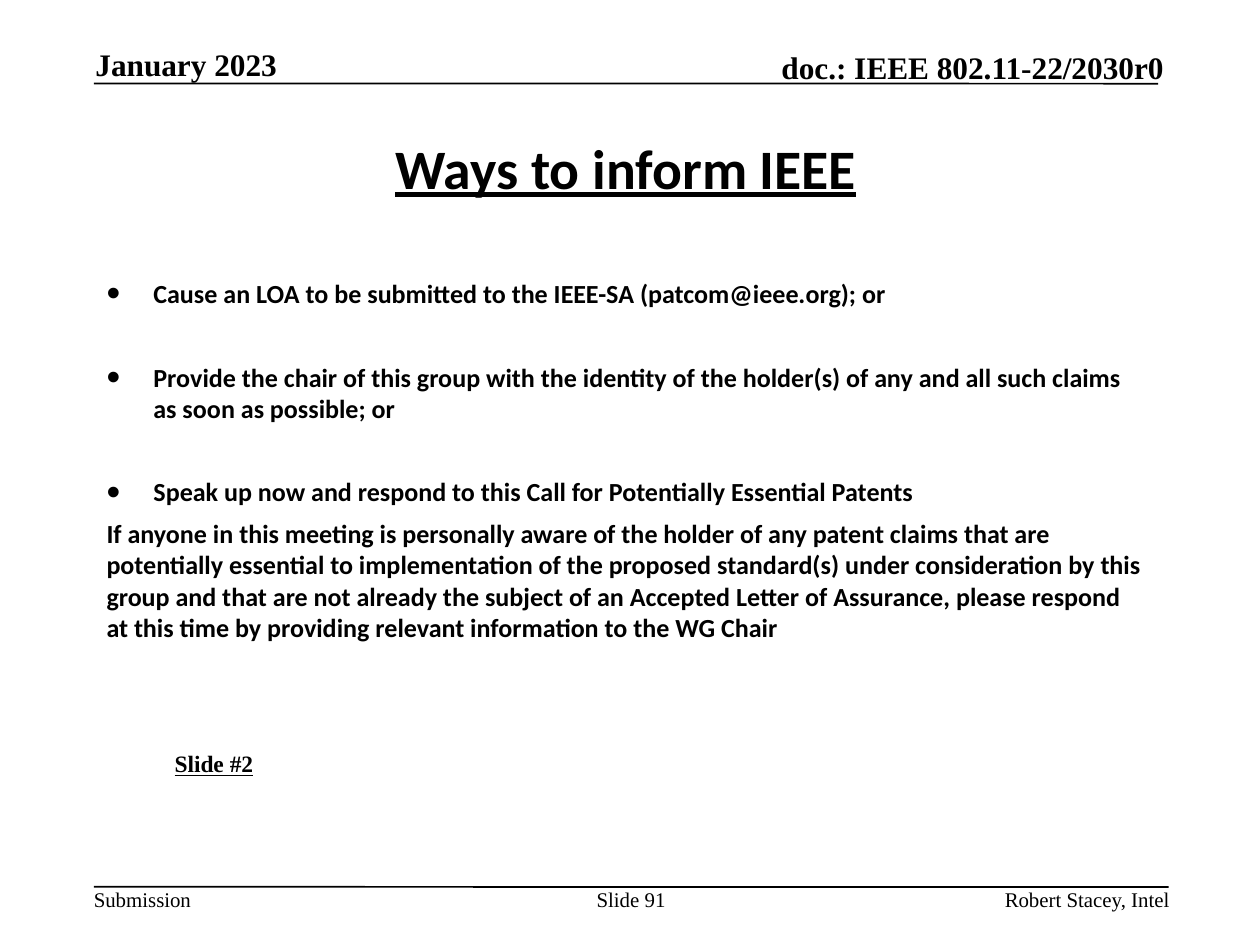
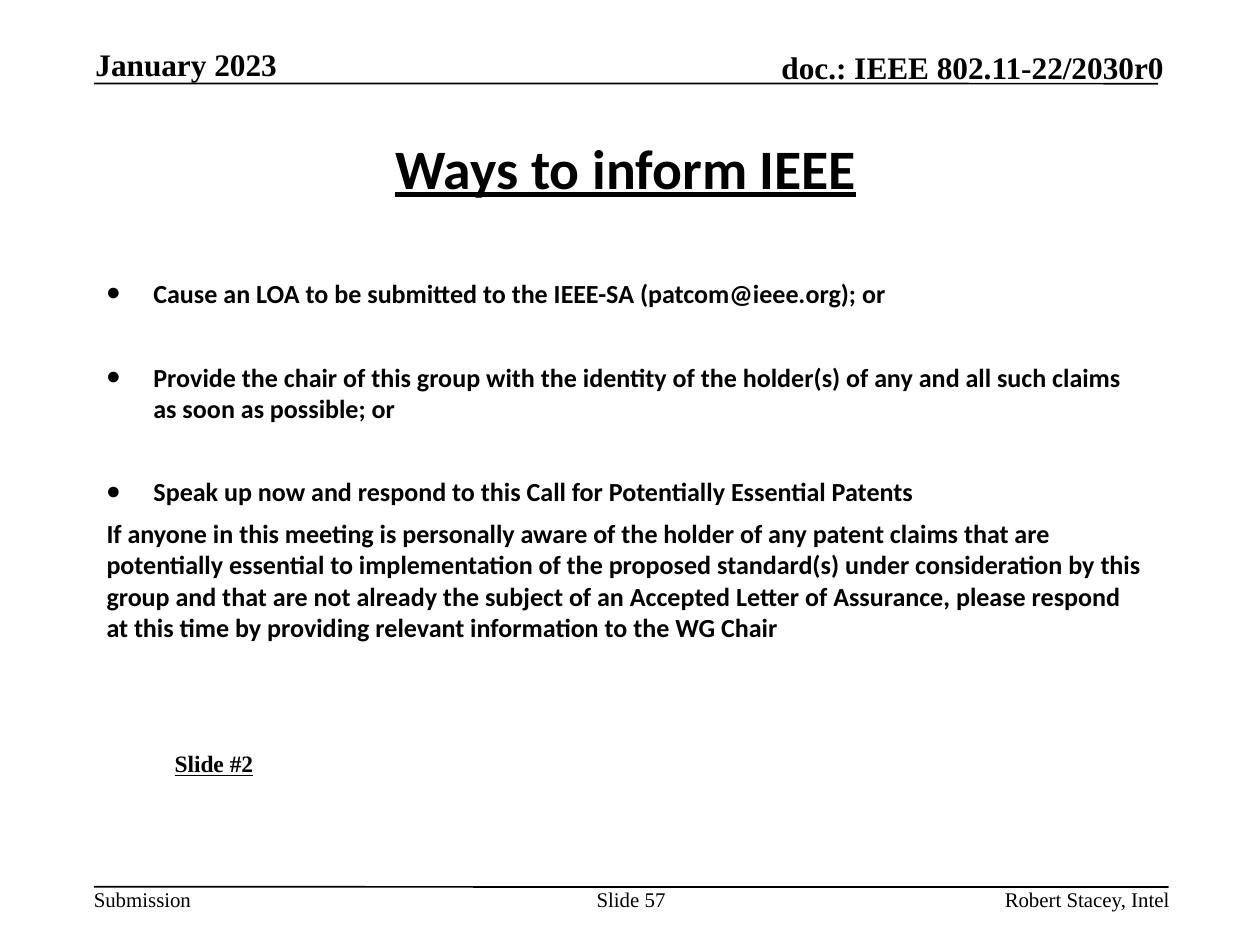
91: 91 -> 57 (655, 901)
